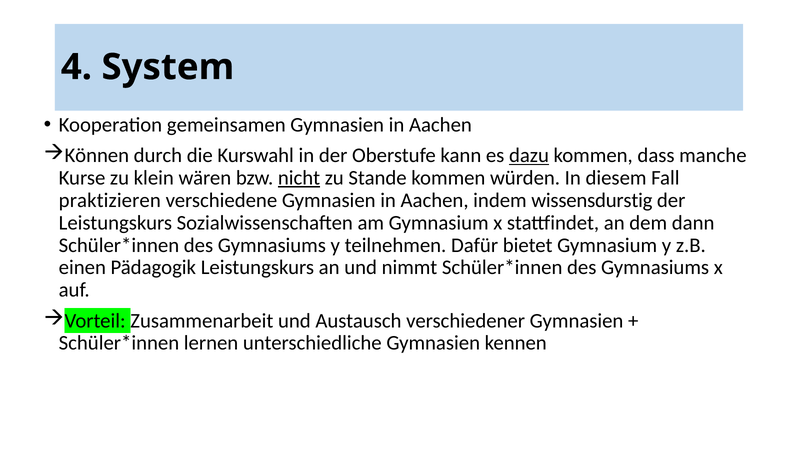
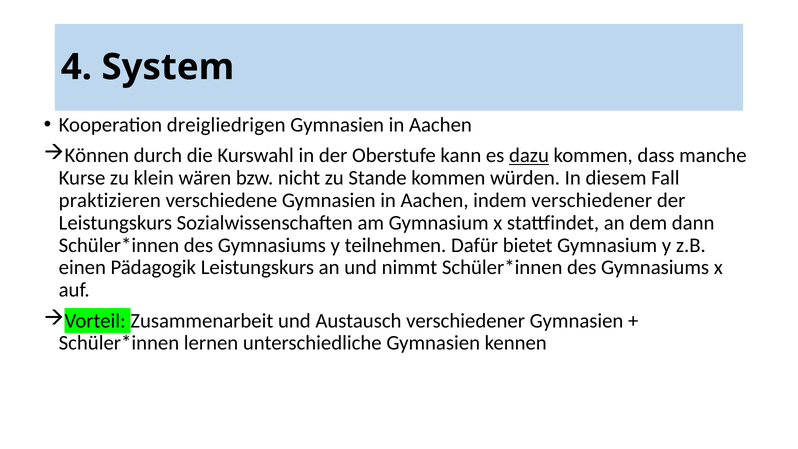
gemeinsamen: gemeinsamen -> dreigliedrigen (226, 125)
nicht underline: present -> none (299, 178)
indem wissensdurstig: wissensdurstig -> verschiedener (592, 200)
